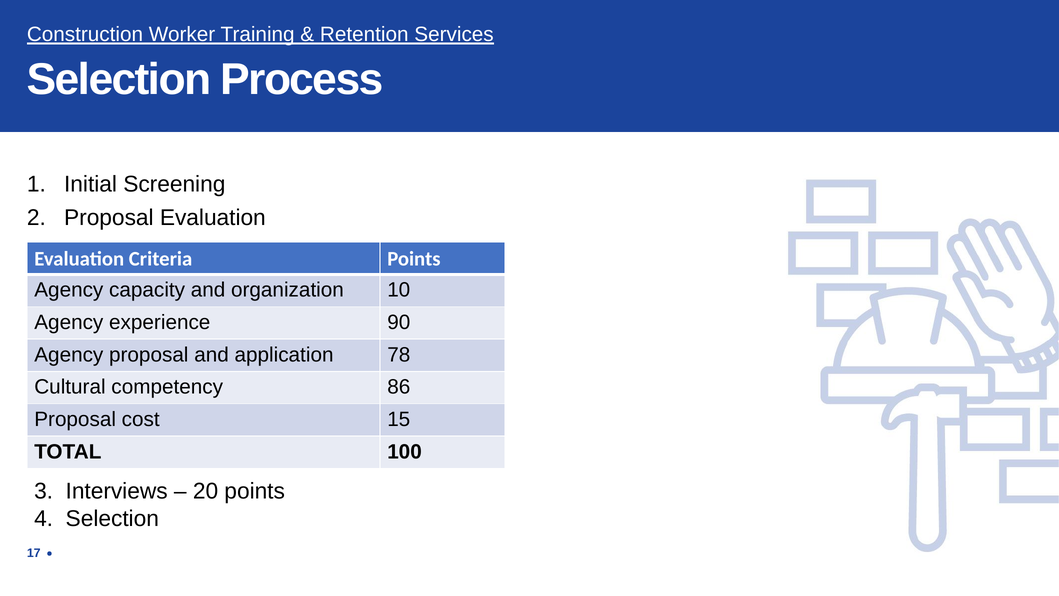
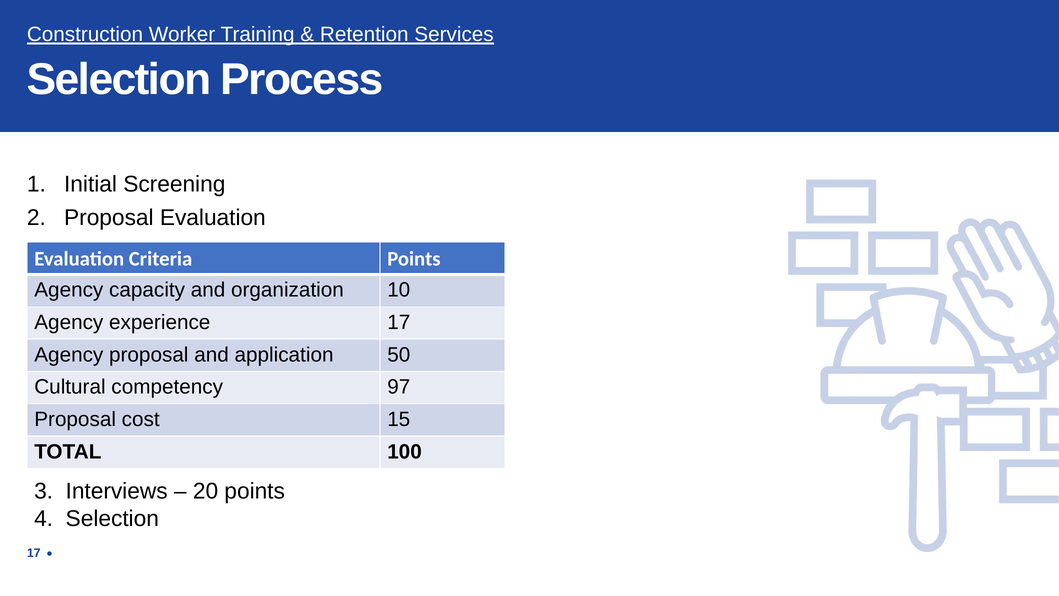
experience 90: 90 -> 17 (399, 322)
78: 78 -> 50 (399, 355)
86: 86 -> 97 (399, 387)
